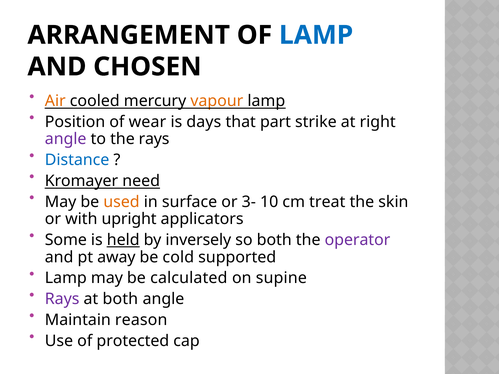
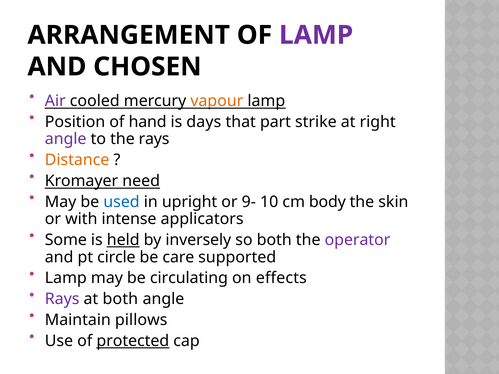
LAMP colour: blue -> purple (316, 35)
Air colour: orange -> purple (55, 101)
wear: wear -> hand (148, 122)
Distance colour: blue -> orange (77, 160)
used colour: orange -> blue (121, 202)
surface: surface -> upright (190, 202)
3-: 3- -> 9- (249, 202)
treat: treat -> body (327, 202)
upright: upright -> intense (129, 219)
away: away -> circle (116, 257)
cold: cold -> care (178, 257)
calculated: calculated -> circulating (189, 278)
supine: supine -> effects (281, 278)
reason: reason -> pillows (141, 320)
protected underline: none -> present (133, 341)
